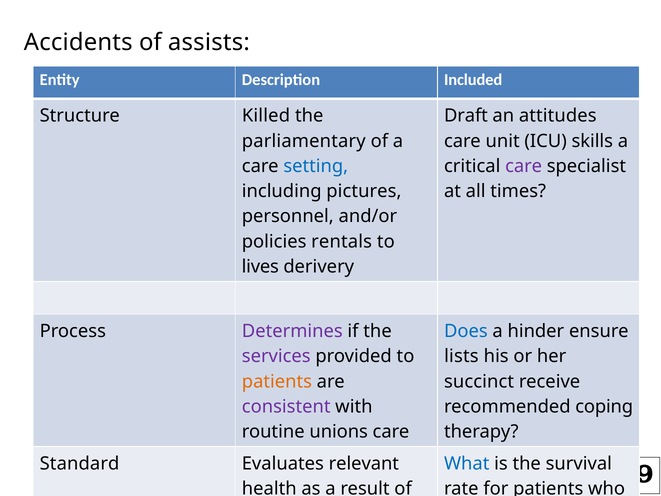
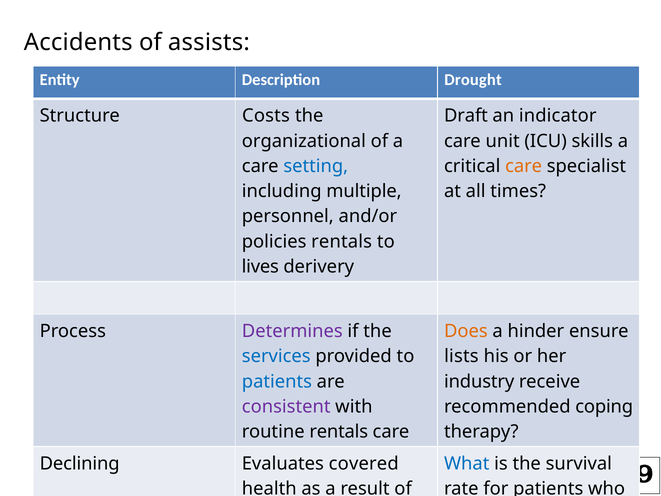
Included: Included -> Drought (473, 80)
Killed: Killed -> Costs (266, 116)
attitudes: attitudes -> indicator (558, 116)
parliamentary: parliamentary -> organizational (304, 141)
care colour: purple -> orange (524, 166)
pictures: pictures -> multiple (364, 191)
Does colour: blue -> orange (466, 331)
services colour: purple -> blue (276, 356)
patients colour: orange -> blue (277, 381)
succinct: succinct -> industry (479, 381)
routine unions: unions -> rentals (339, 432)
Standard: Standard -> Declining (80, 463)
relevant: relevant -> covered (364, 463)
